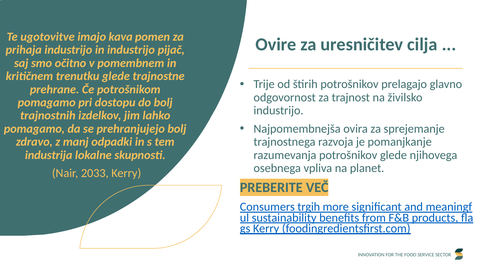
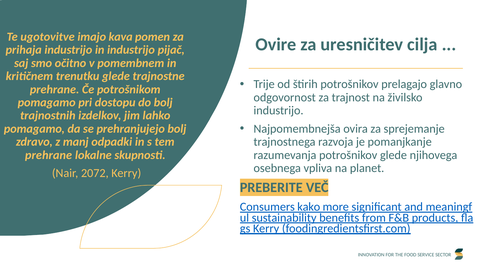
industrija: industrija -> prehrane (49, 155)
2033: 2033 -> 2072 (95, 173)
trgih: trgih -> kako (309, 206)
